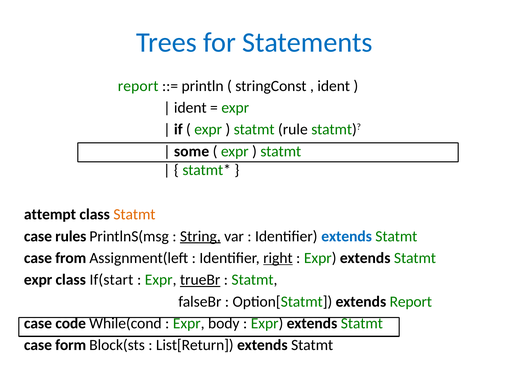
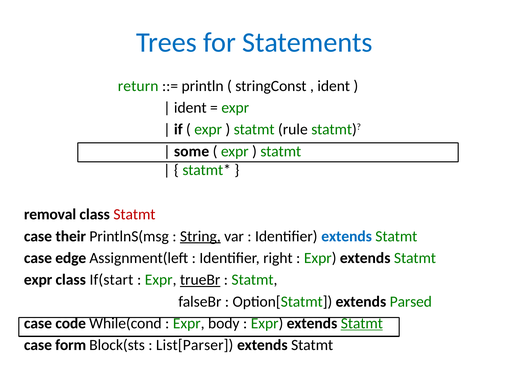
report: report -> return (138, 86)
attempt: attempt -> removal (50, 214)
Statmt colour: orange -> red (134, 214)
rules: rules -> their (71, 236)
from: from -> edge (71, 258)
right underline: present -> none (278, 258)
extends Report: Report -> Parsed (411, 301)
Statmt underline: none -> present (362, 323)
List[Return: List[Return -> List[Parser (195, 345)
